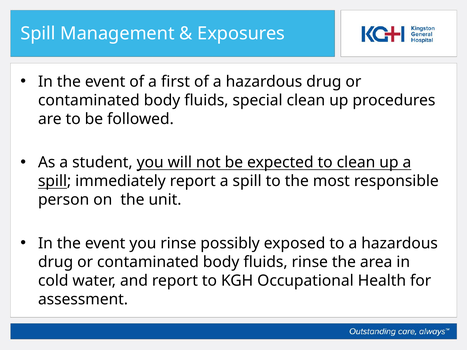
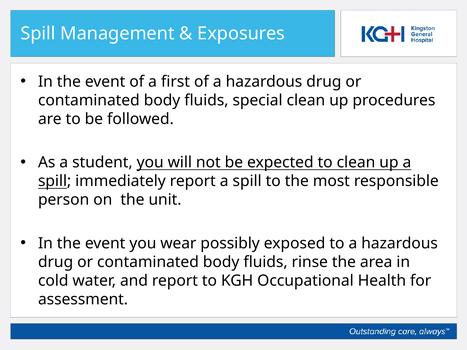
you rinse: rinse -> wear (178, 244)
